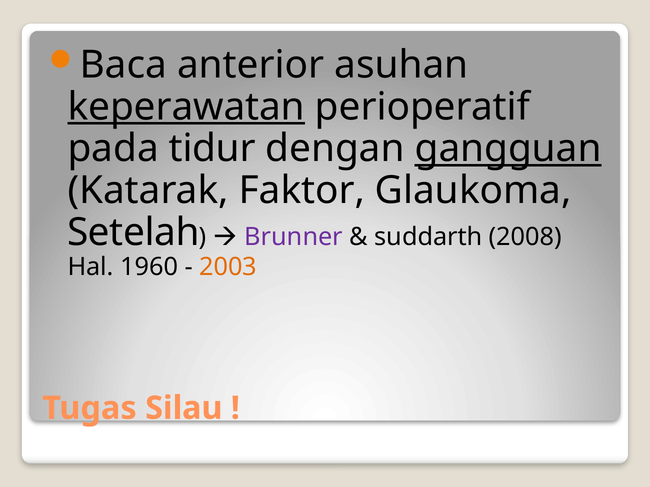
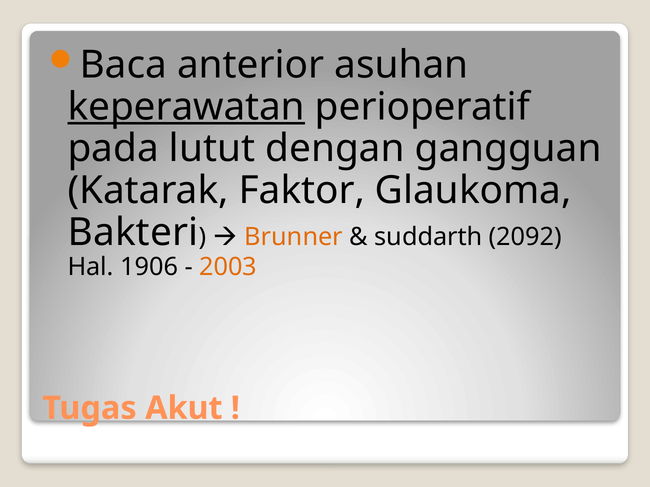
tidur: tidur -> lutut (212, 149)
gangguan underline: present -> none (508, 149)
Setelah: Setelah -> Bakteri (133, 233)
Brunner colour: purple -> orange (294, 237)
2008: 2008 -> 2092 (525, 237)
1960: 1960 -> 1906 (149, 267)
Silau: Silau -> Akut (184, 409)
